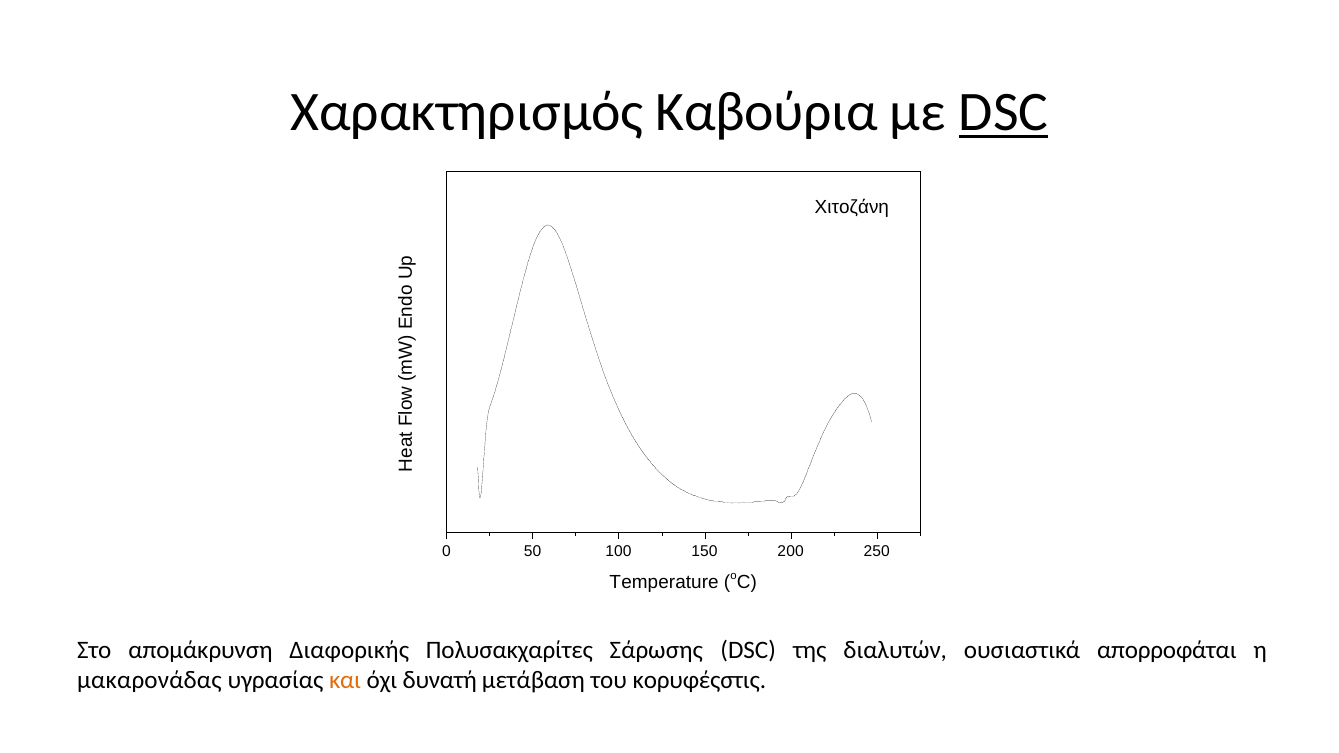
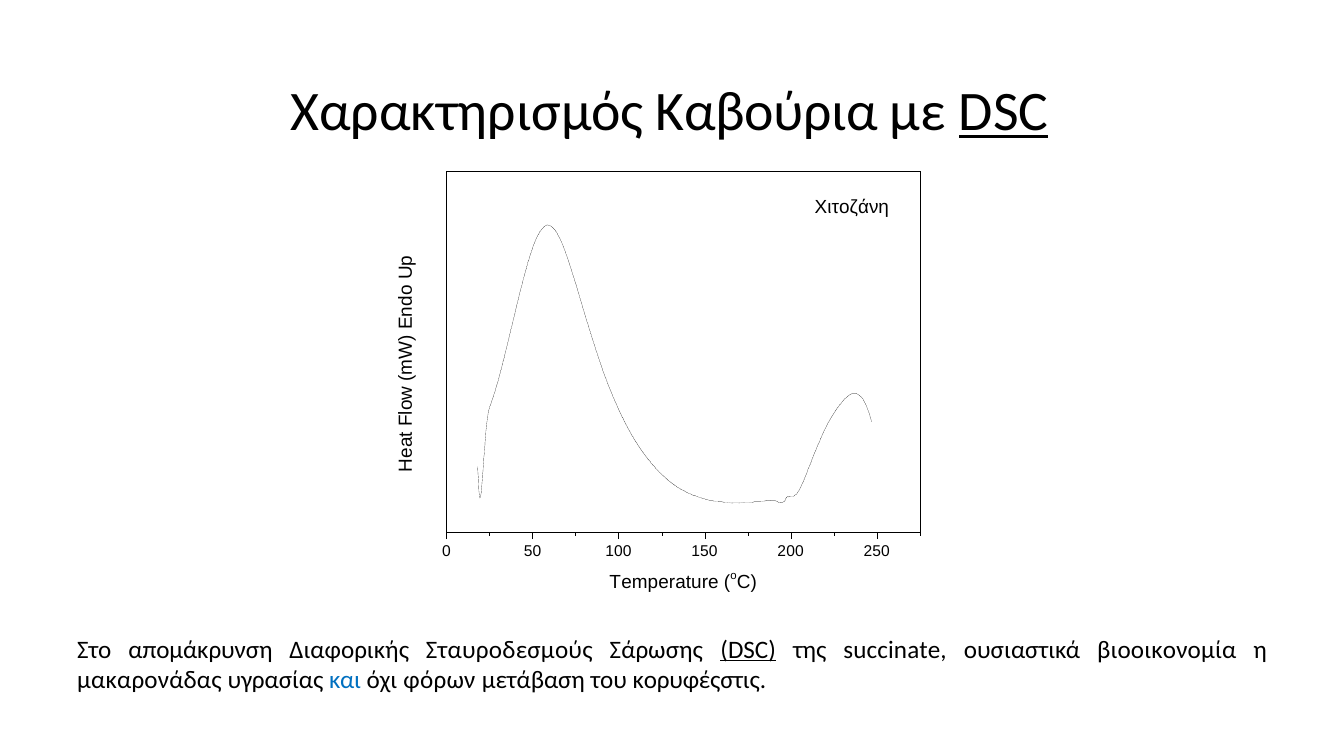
Πολυσακχαρίτες: Πολυσακχαρίτες -> Σταυροδεσμούς (509, 650)
DSC underline: none -> present (748, 650)
διαλυτών: διαλυτών -> succinate (895, 650)
απορροφάται: απορροφάται -> βιοοικονομία (1167, 650)
και colour: orange -> blue (345, 680)
δυνατή: δυνατή -> φόρων (439, 680)
